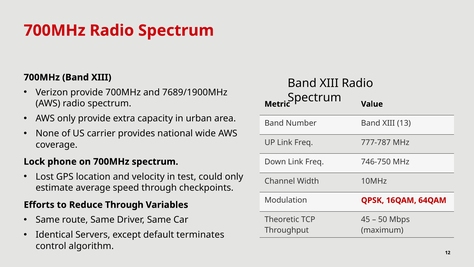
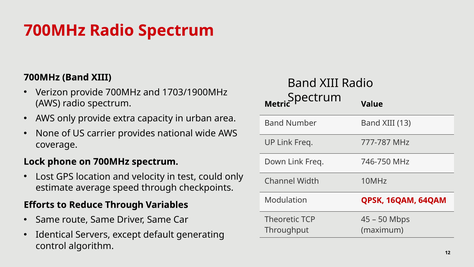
7689/1900MHz: 7689/1900MHz -> 1703/1900MHz (195, 92)
terminates: terminates -> generating (200, 235)
